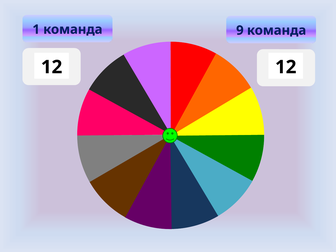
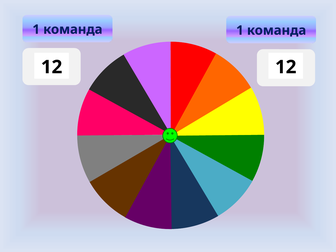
команда 9: 9 -> 1 (240, 30)
